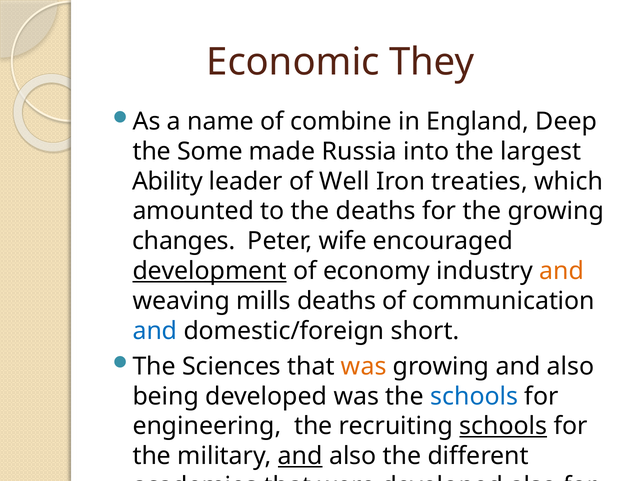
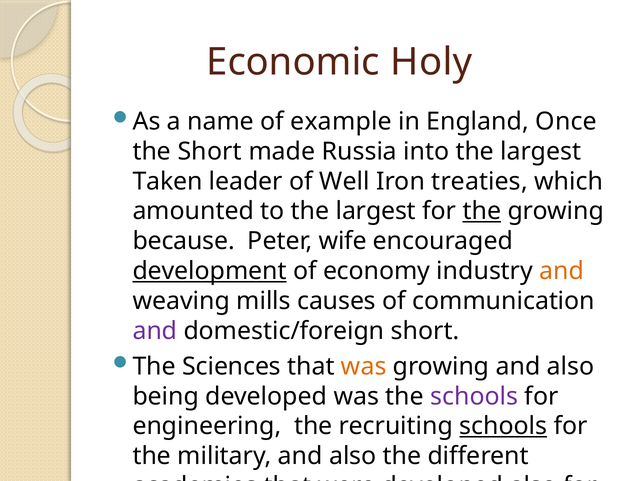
They: They -> Holy (431, 62)
combine: combine -> example (341, 121)
Deep: Deep -> Once (566, 121)
the Some: Some -> Short (210, 151)
Ability: Ability -> Taken (168, 181)
to the deaths: deaths -> largest (376, 211)
the underline: none -> present (482, 211)
changes: changes -> because (184, 241)
mills deaths: deaths -> causes (337, 301)
and colour: blue -> purple (155, 331)
schools colour: blue -> purple (474, 396)
and underline: present -> none (300, 456)
